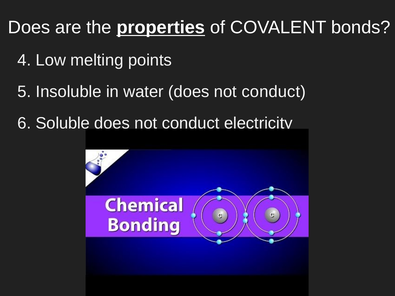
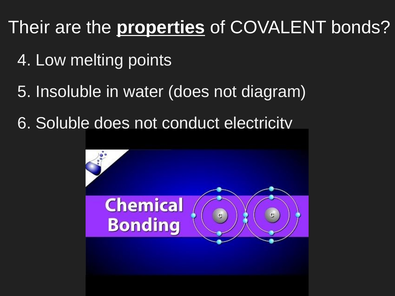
Does: Does -> Their (29, 27)
water does not conduct: conduct -> diagram (274, 92)
